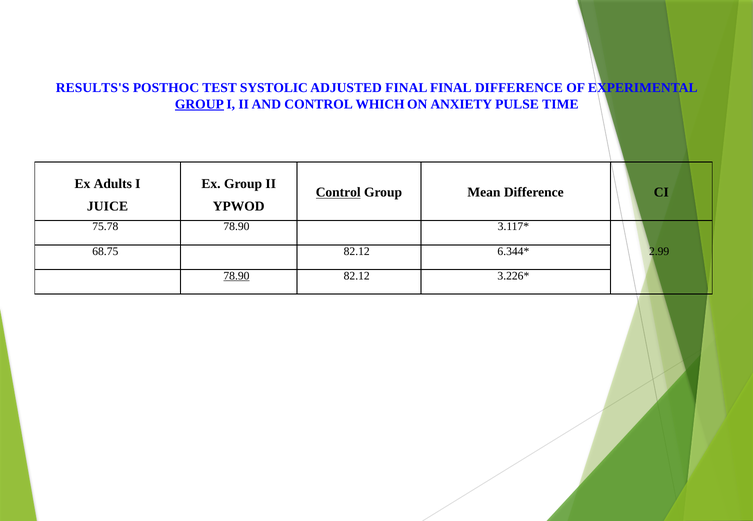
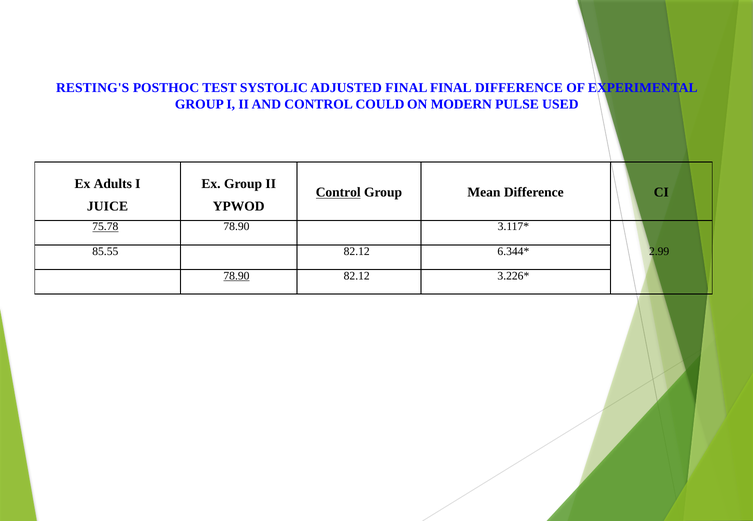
RESULTS'S: RESULTS'S -> RESTING'S (93, 88)
GROUP underline: present -> none (199, 104)
WHICH: WHICH -> COULD (380, 104)
ANXIETY: ANXIETY -> MODERN (461, 104)
TIME: TIME -> USED (560, 104)
75.78 underline: none -> present (105, 227)
68.75: 68.75 -> 85.55 (105, 252)
